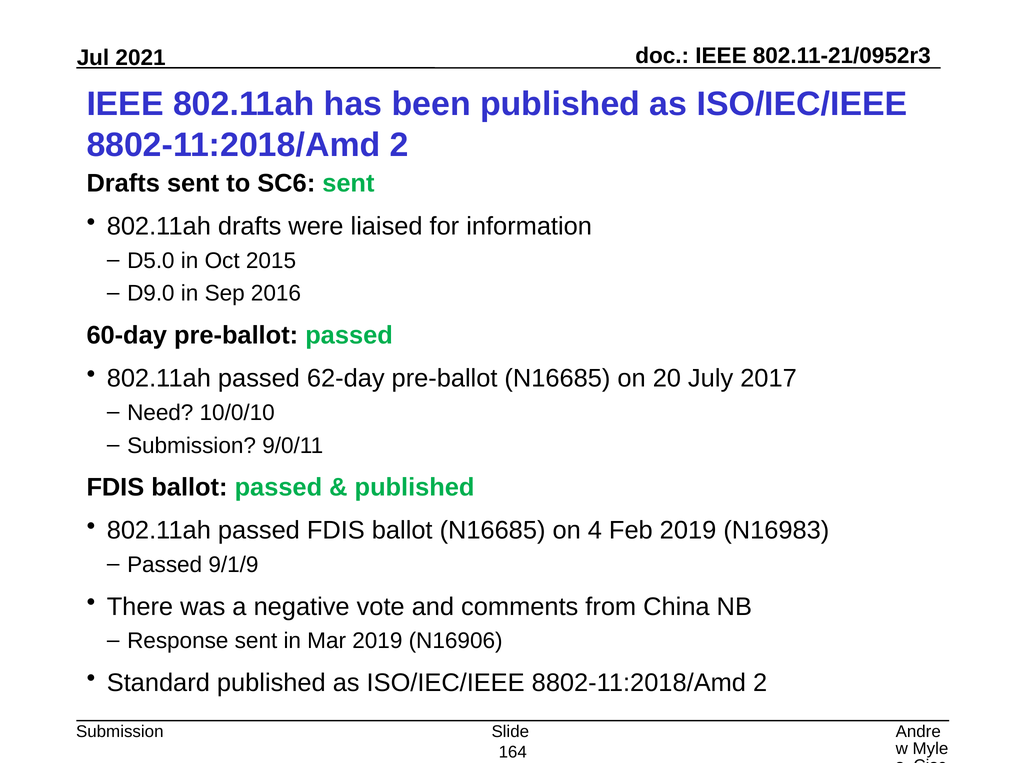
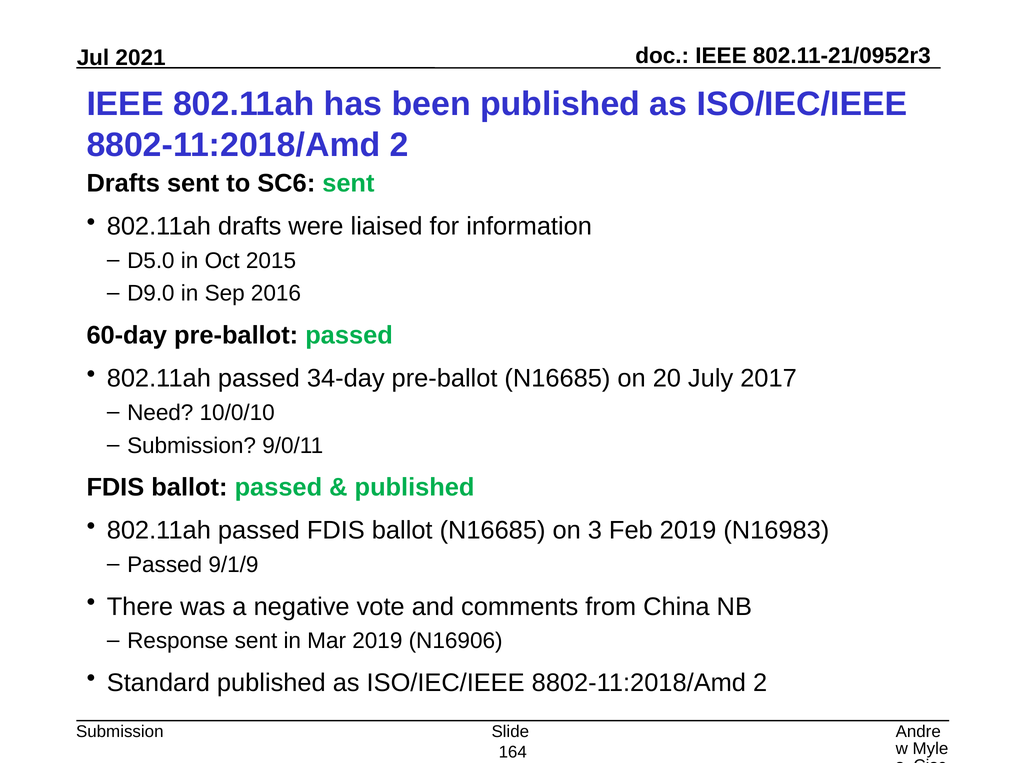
62-day: 62-day -> 34-day (346, 378)
4: 4 -> 3 (595, 530)
